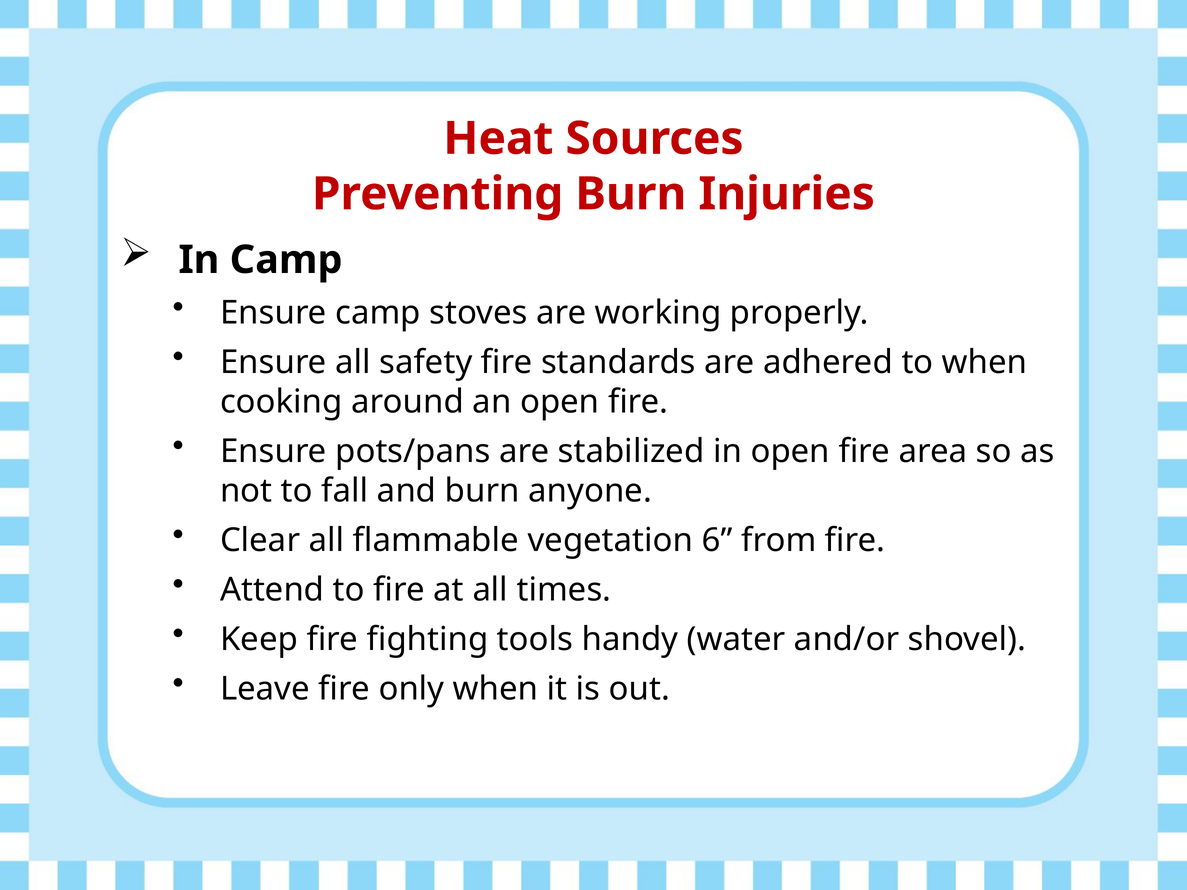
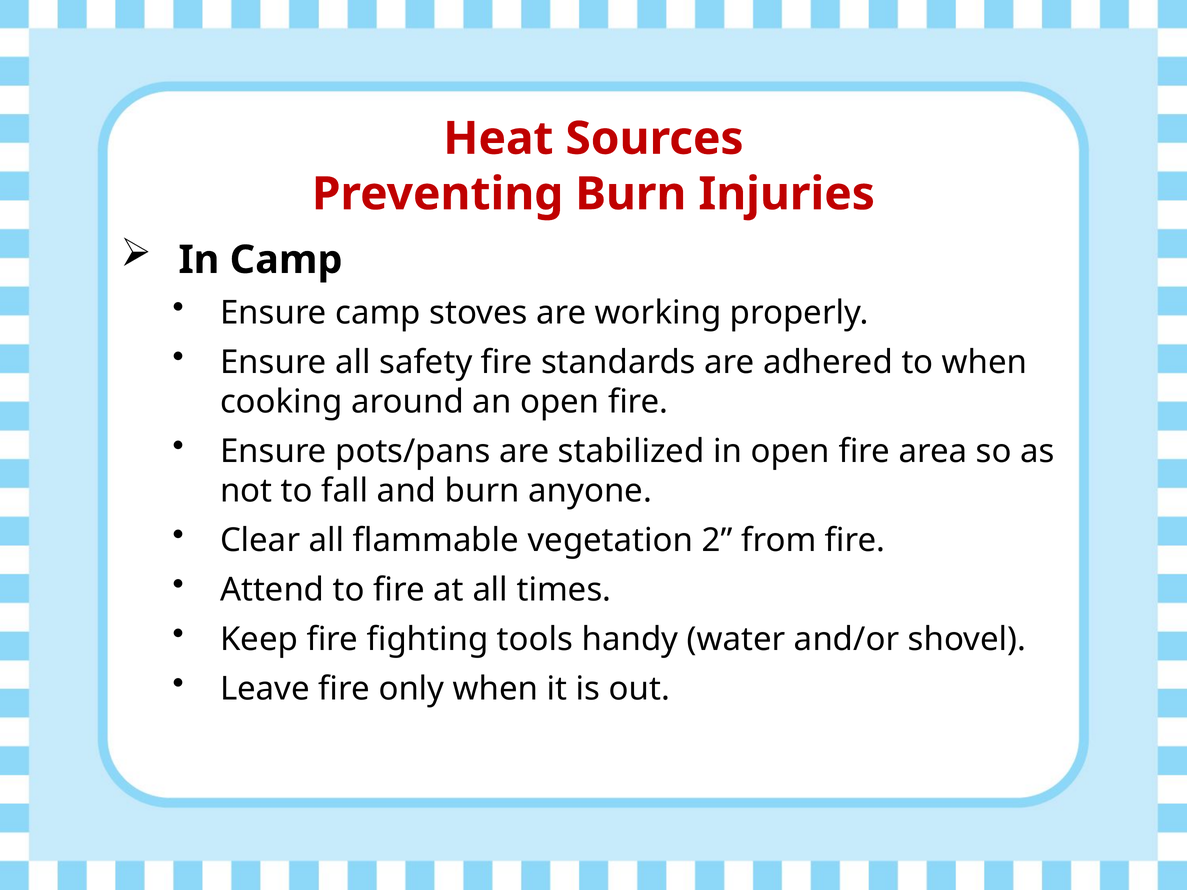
6: 6 -> 2 (717, 541)
